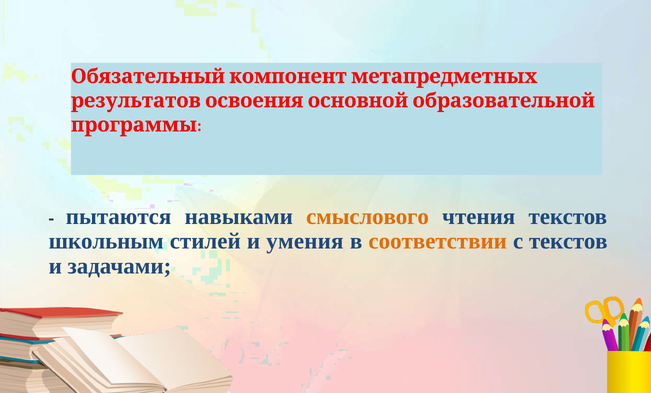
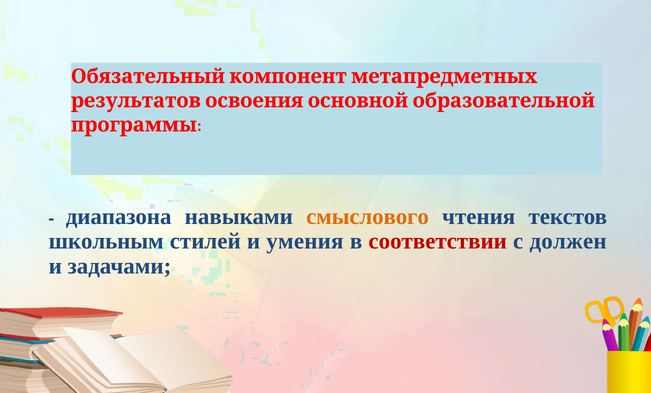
пытаются: пытаются -> диапазона (119, 216)
соответствии colour: orange -> red (438, 241)
с текстов: текстов -> должен (568, 241)
